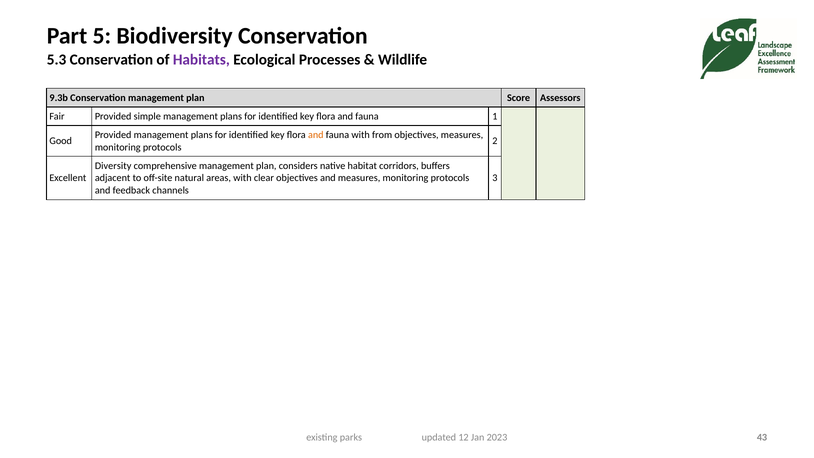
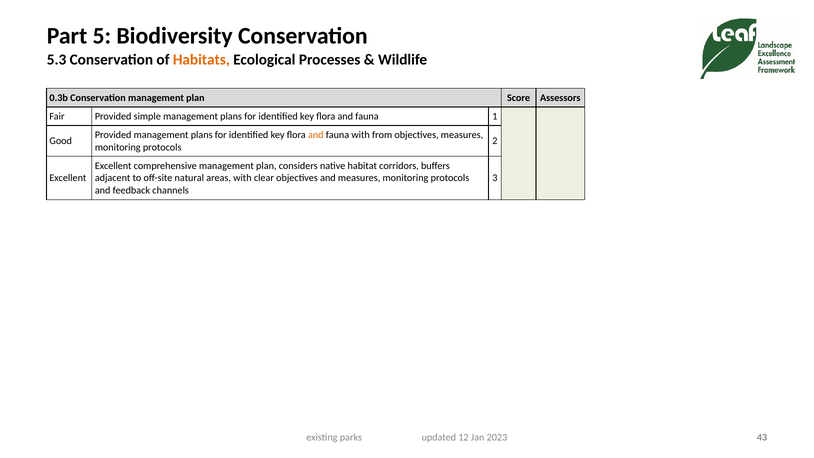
Habitats colour: purple -> orange (201, 60)
9.3b: 9.3b -> 0.3b (59, 98)
Diversity: Diversity -> Excellent (113, 166)
